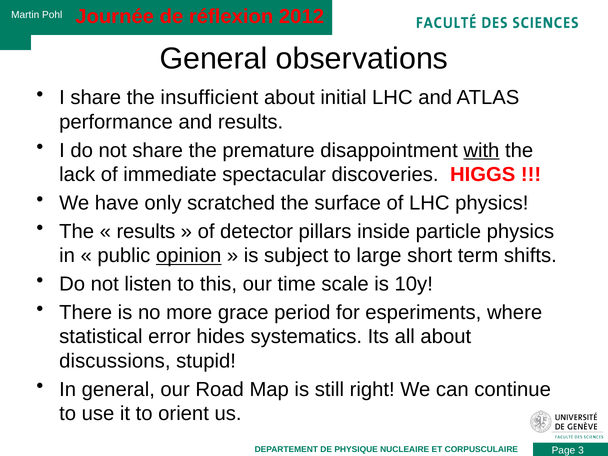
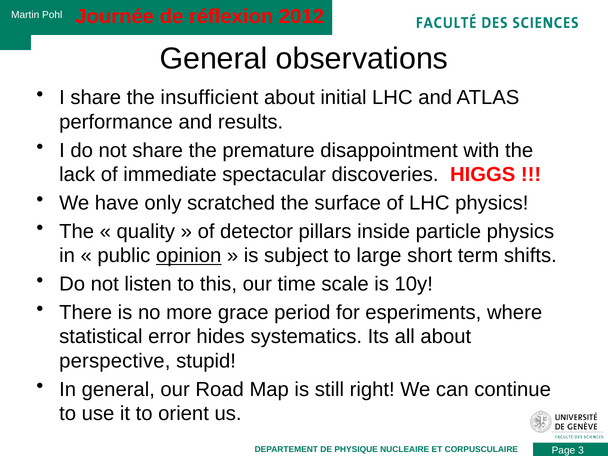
with underline: present -> none (481, 150)
results: results -> quality (146, 231)
discussions: discussions -> perspective (115, 361)
